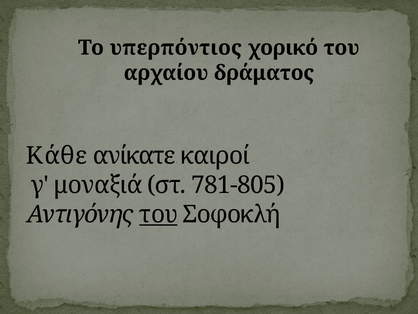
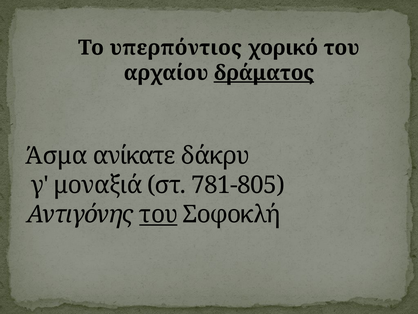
δράματος underline: none -> present (264, 73)
Κάθε: Κάθε -> Άσμα (56, 156)
καιροί: καιροί -> δάκρυ (215, 156)
